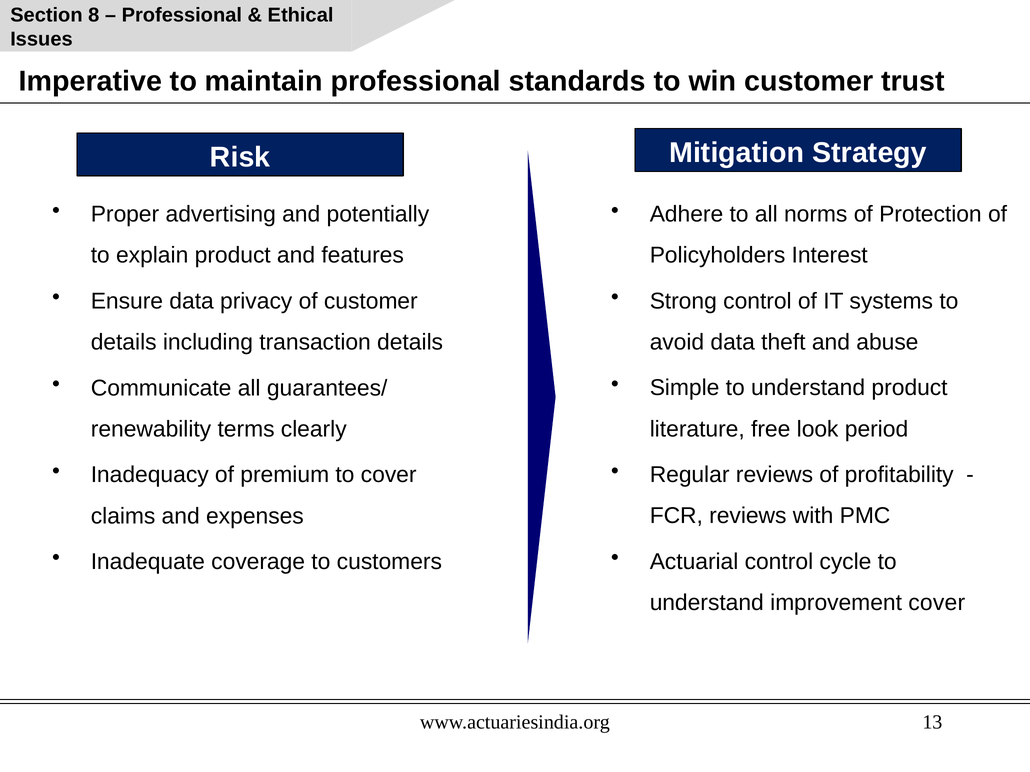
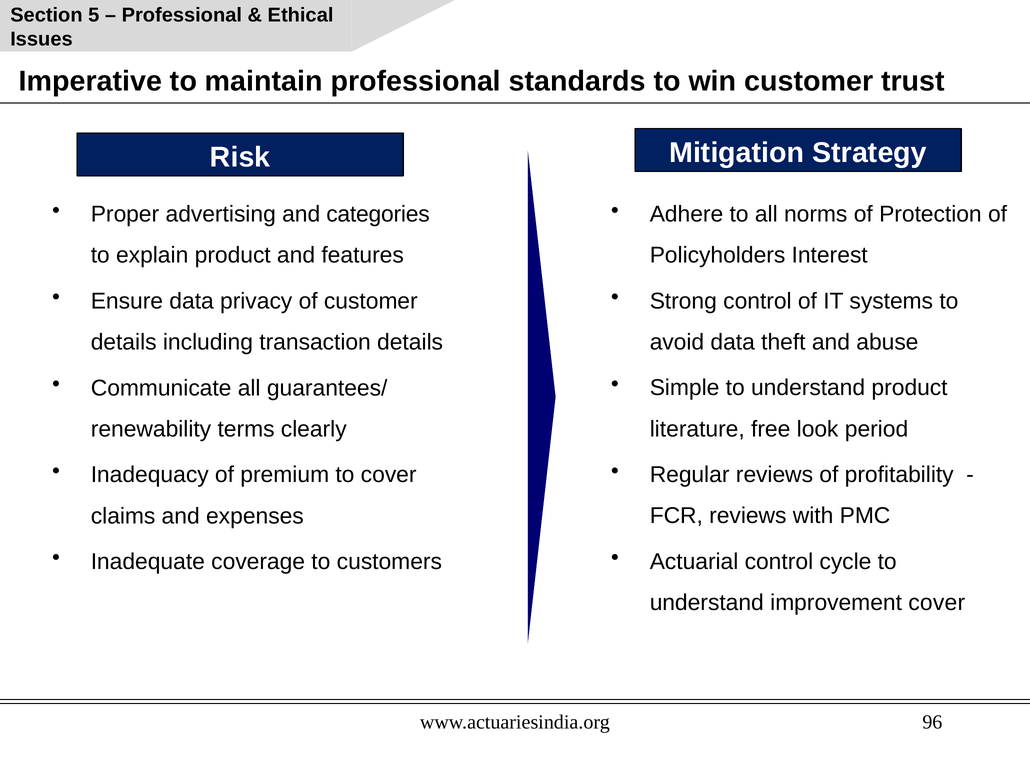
8: 8 -> 5 (94, 15)
potentially: potentially -> categories (378, 214)
13: 13 -> 96 (932, 722)
